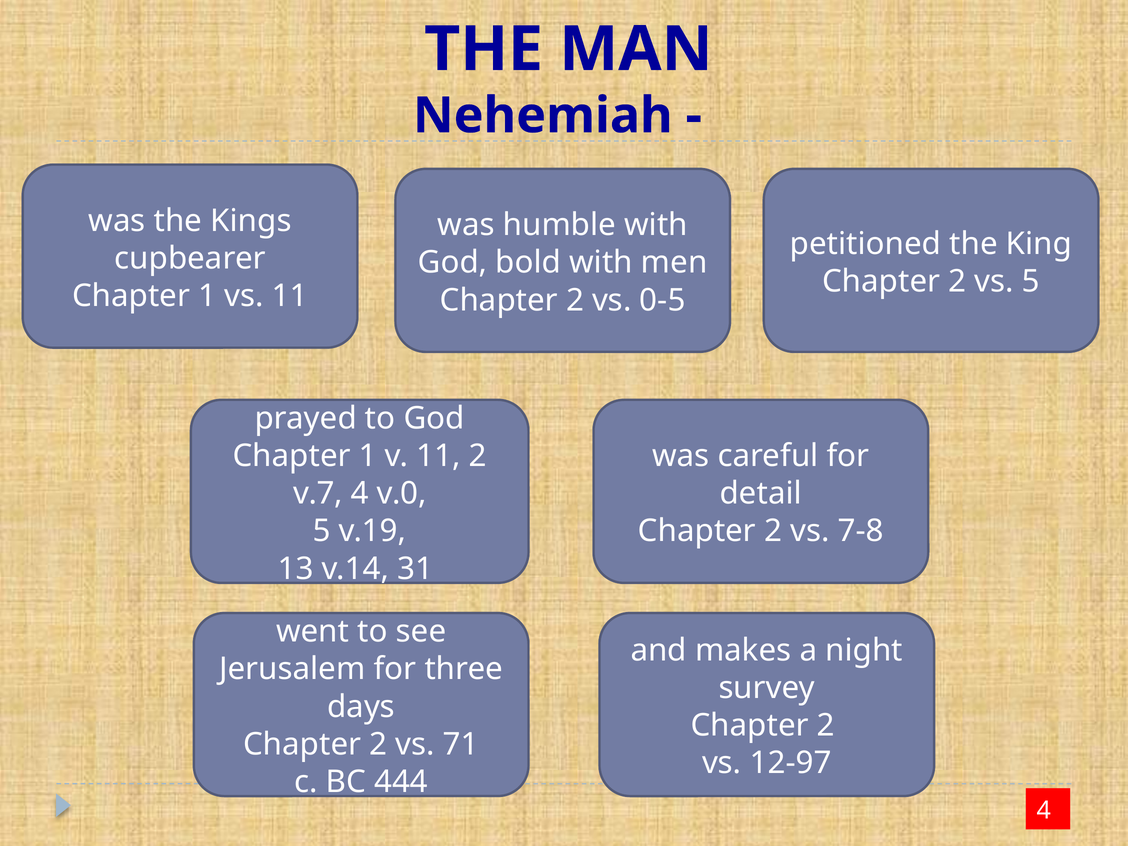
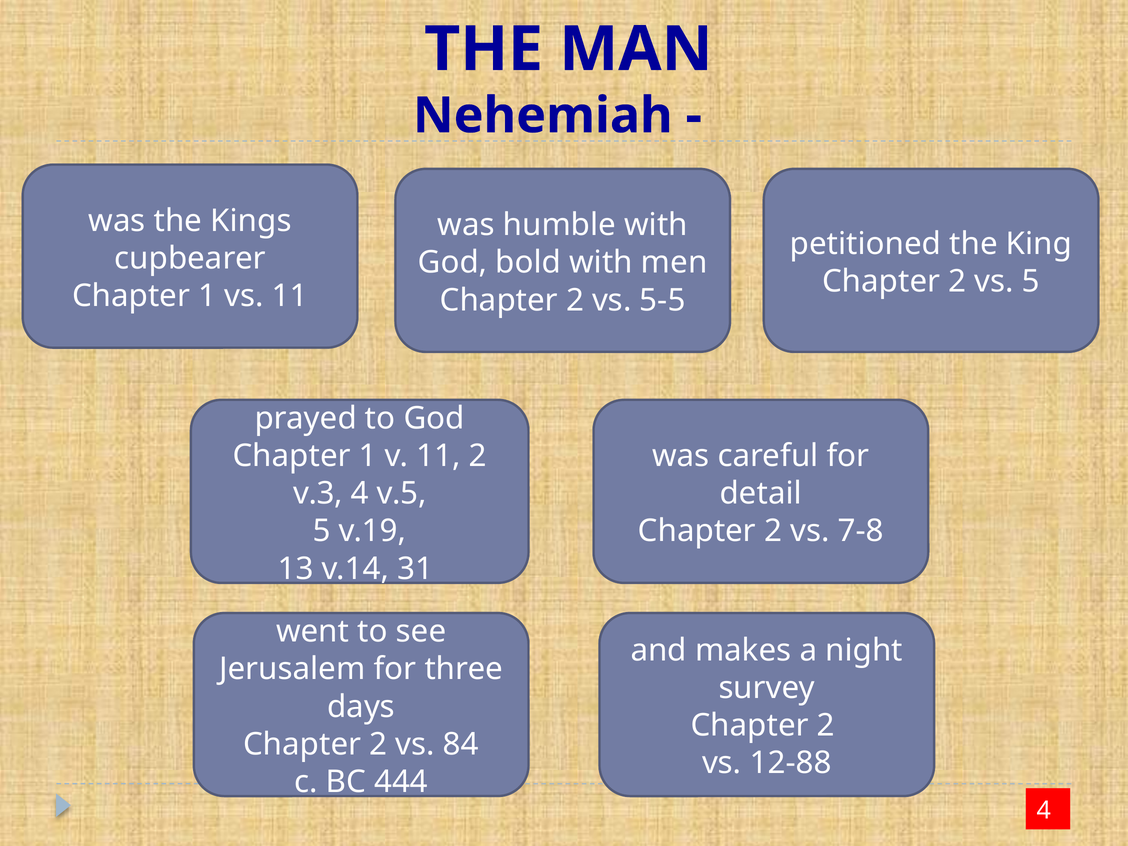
0-5: 0-5 -> 5-5 (663, 300)
v.7: v.7 -> v.3 (318, 494)
v.0: v.0 -> v.5 (402, 494)
71: 71 -> 84 (461, 744)
12-97: 12-97 -> 12-88 (791, 763)
